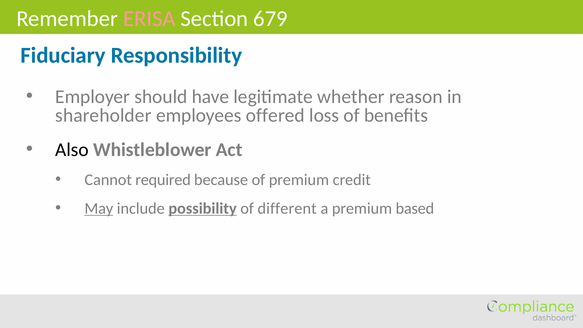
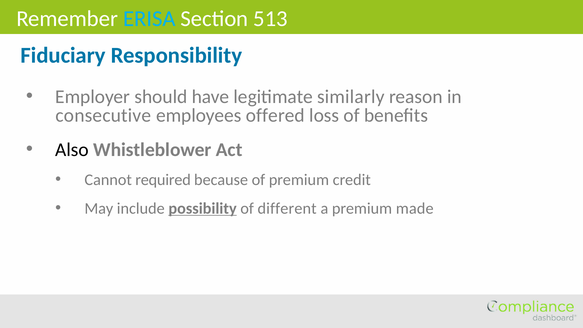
ERISA colour: pink -> light blue (149, 19)
679: 679 -> 513 (271, 19)
whether: whether -> similarly (351, 97)
shareholder: shareholder -> consecutive (103, 115)
May underline: present -> none (99, 208)
based: based -> made (415, 208)
